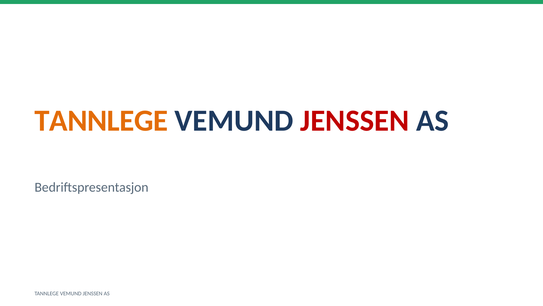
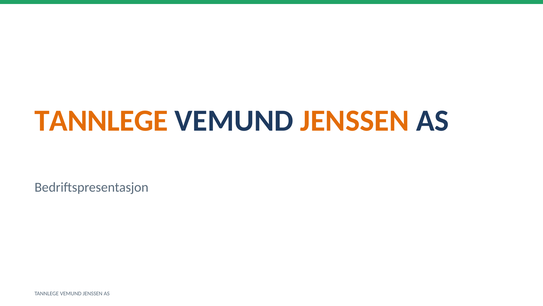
JENSSEN colour: red -> orange (355, 120)
